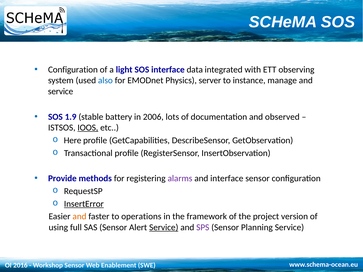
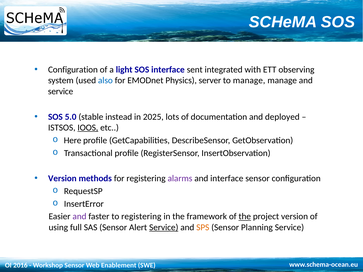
data: data -> sent (195, 70)
to instance: instance -> manage (249, 81)
1.9: 1.9 -> 5.0 (71, 117)
battery: battery -> instead (119, 117)
2006: 2006 -> 2025 (153, 117)
observed: observed -> deployed (282, 117)
Provide: Provide -> Version (62, 179)
InsertError underline: present -> none (84, 204)
and colour: orange -> purple (80, 217)
to operations: operations -> registering (141, 217)
the underline: none -> present (245, 217)
SPS colour: purple -> orange (203, 228)
